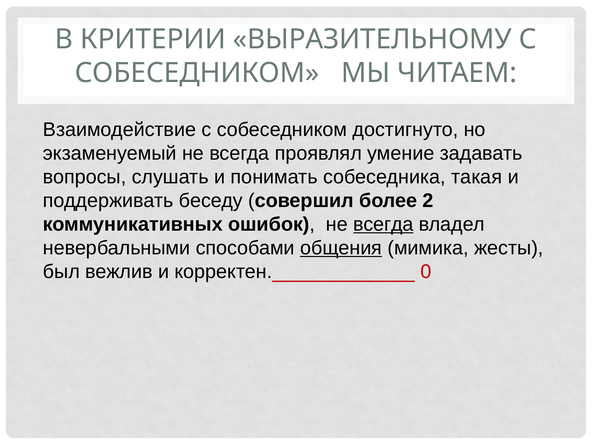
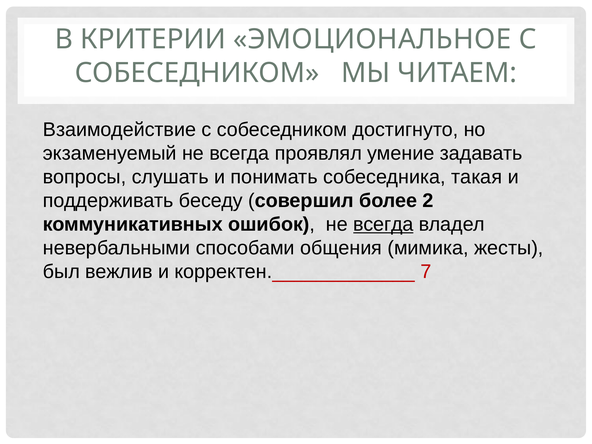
ВЫРАЗИТЕЛЬНОМУ: ВЫРАЗИТЕЛЬНОМУ -> ЭМОЦИОНАЛЬНОЕ (372, 39)
общения underline: present -> none (341, 248)
0: 0 -> 7 (426, 272)
